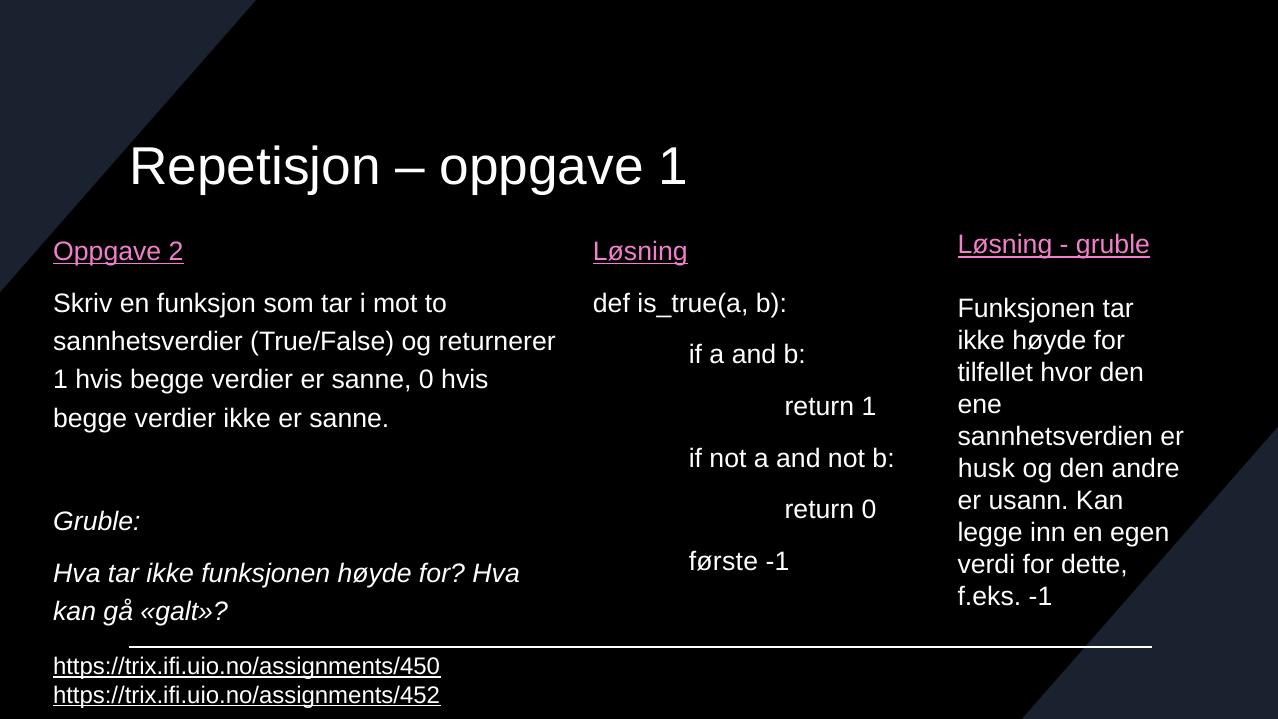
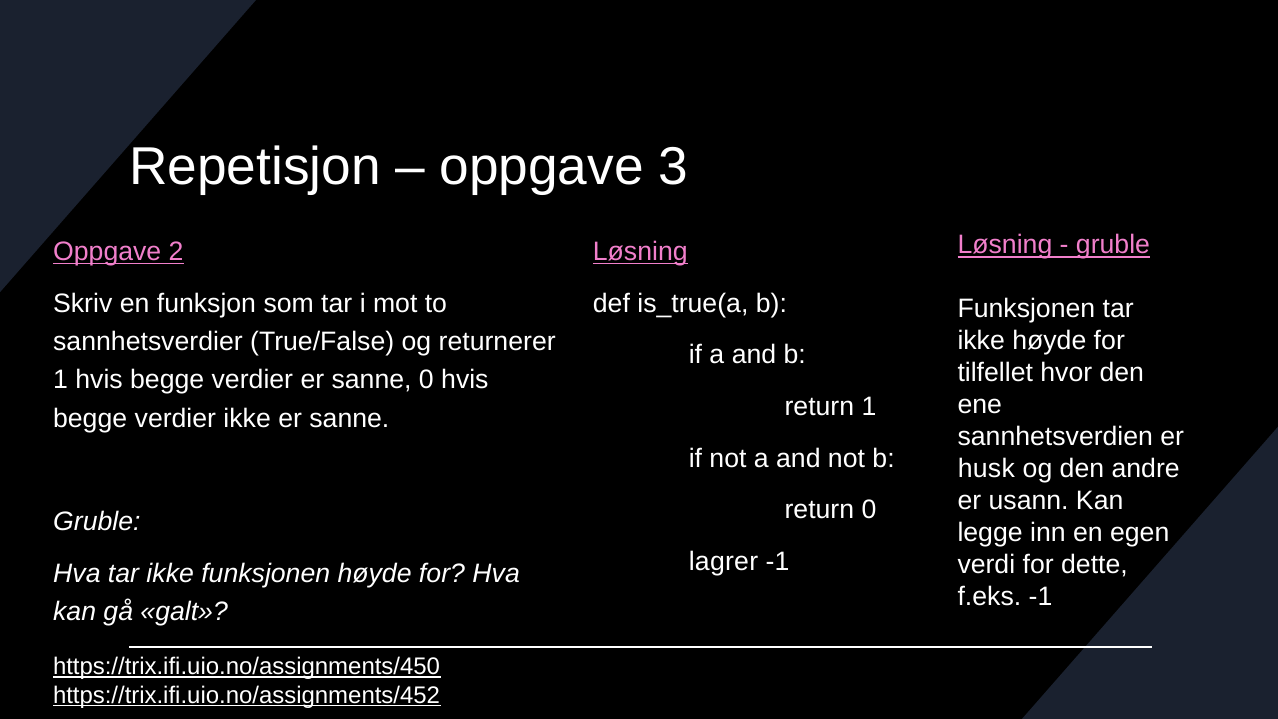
oppgave 1: 1 -> 3 (673, 167)
første: første -> lagrer (723, 562)
